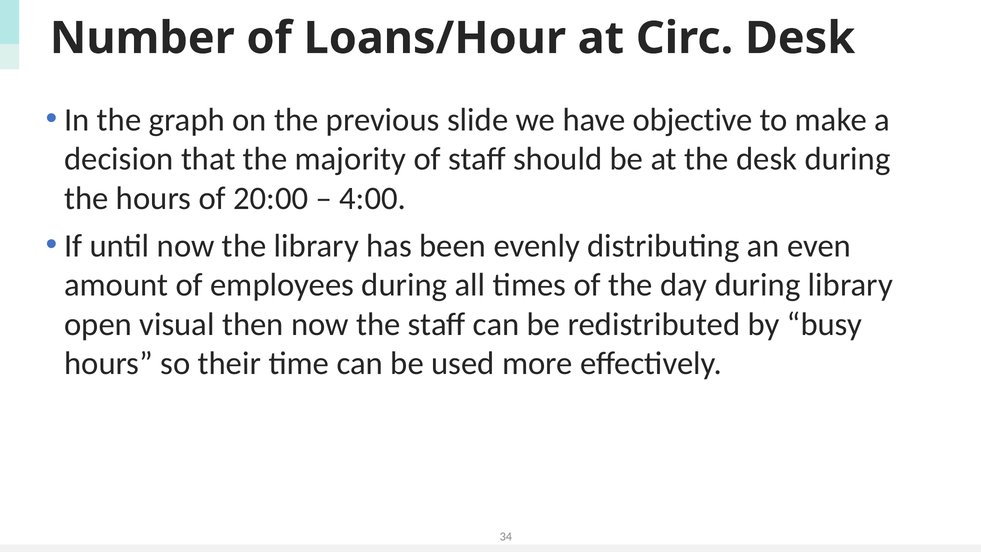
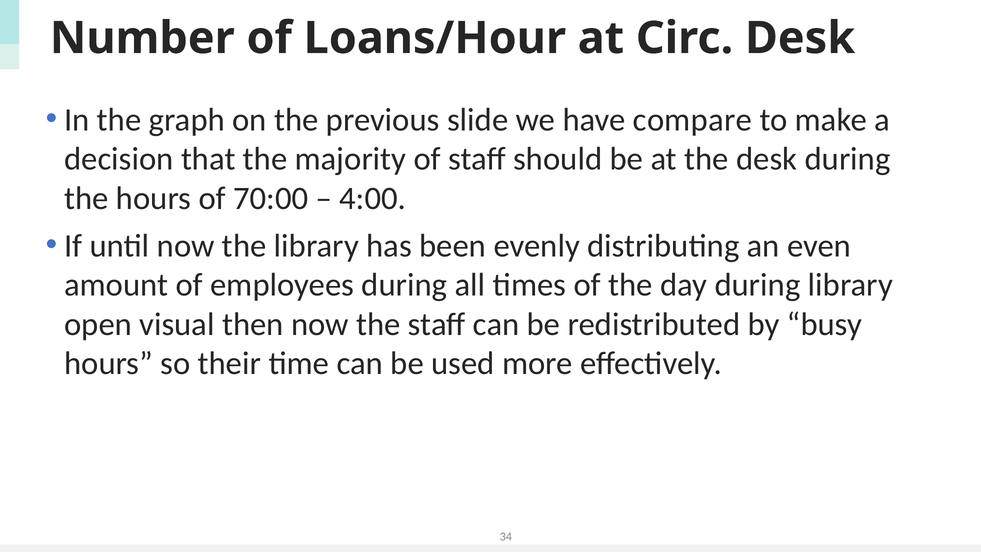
objective: objective -> compare (692, 120)
20:00: 20:00 -> 70:00 (271, 198)
